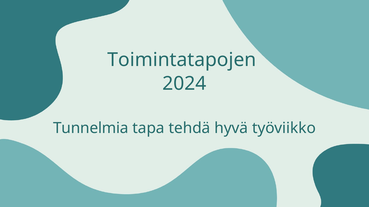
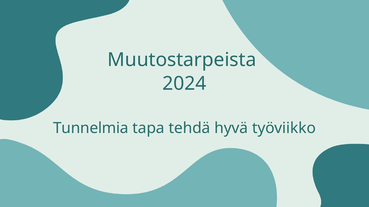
Toimintatapojen: Toimintatapojen -> Muutostarpeista (182, 60)
